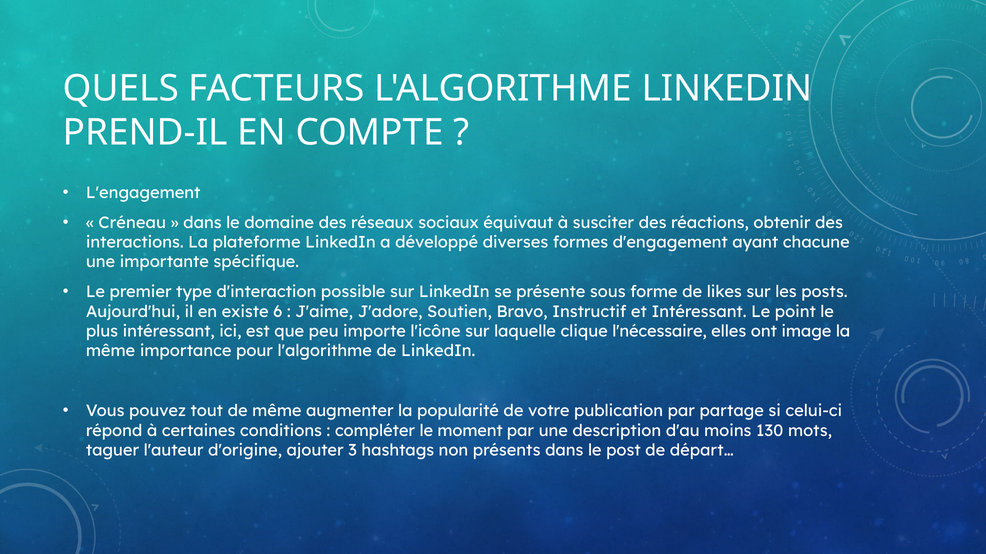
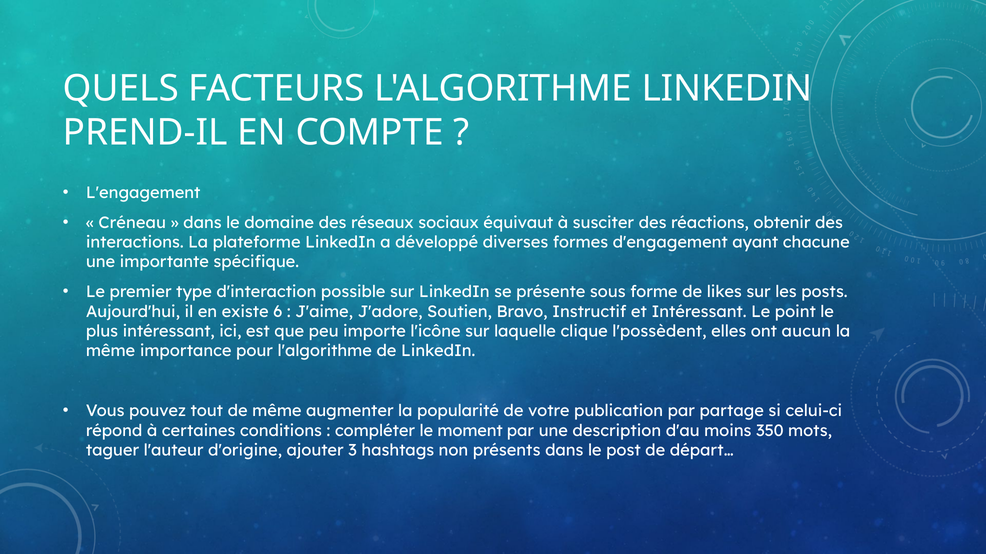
l'nécessaire: l'nécessaire -> l'possèdent (659, 332)
image: image -> aucun (806, 332)
130: 130 -> 350 (770, 431)
